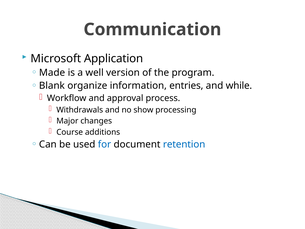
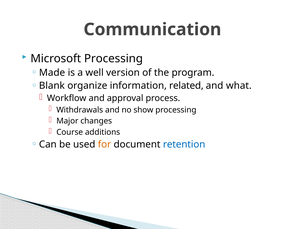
Microsoft Application: Application -> Processing (113, 59)
entries: entries -> related (186, 86)
while: while -> what (239, 86)
for colour: blue -> orange (104, 144)
